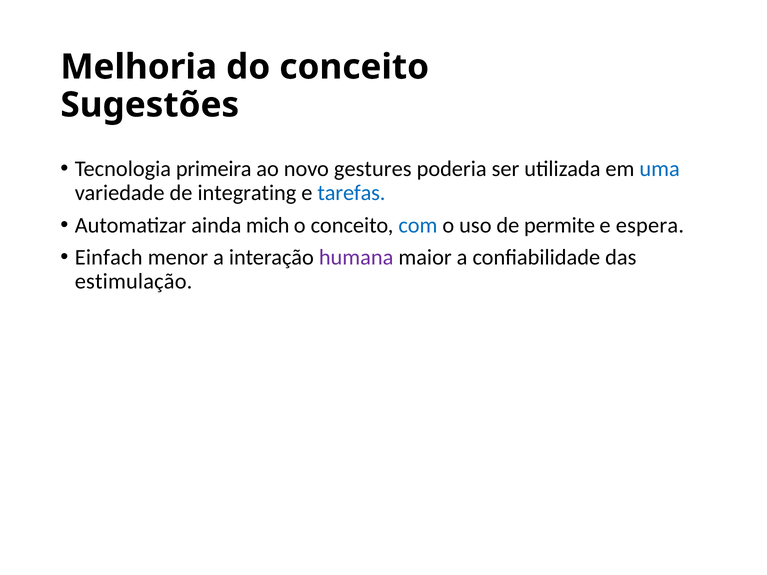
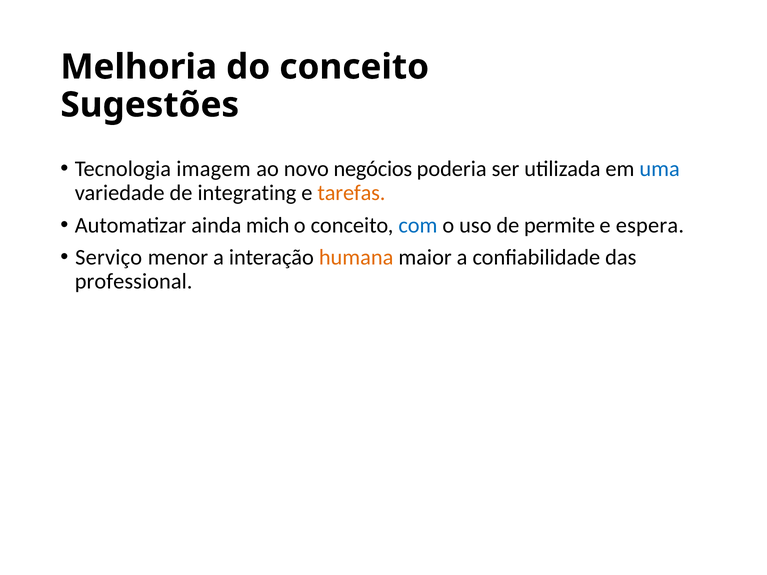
primeira: primeira -> imagem (214, 169)
gestures: gestures -> negócios (373, 169)
tarefas colour: blue -> orange (351, 193)
Einfach: Einfach -> Serviço (109, 257)
humana colour: purple -> orange (356, 257)
estimulação: estimulação -> professional (134, 282)
